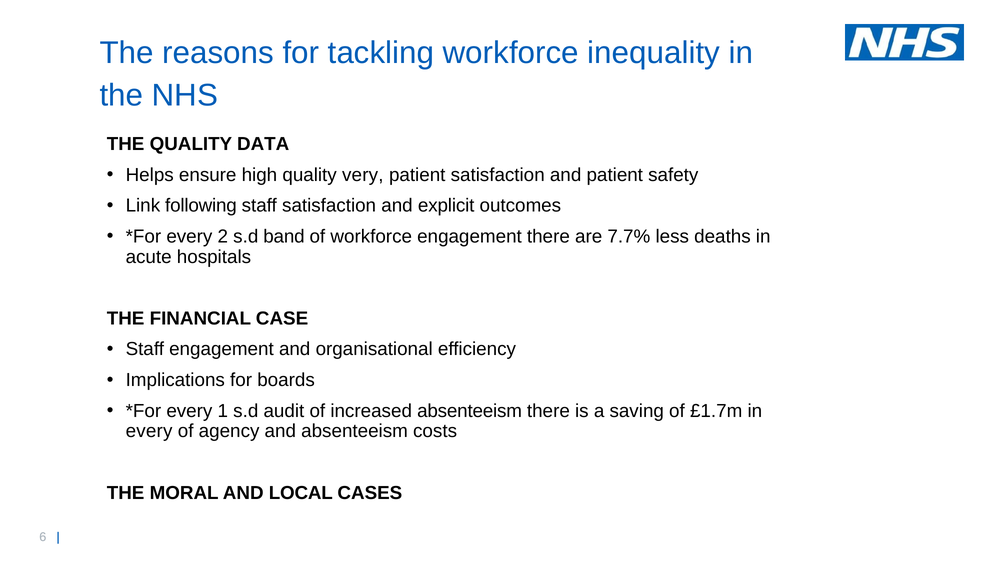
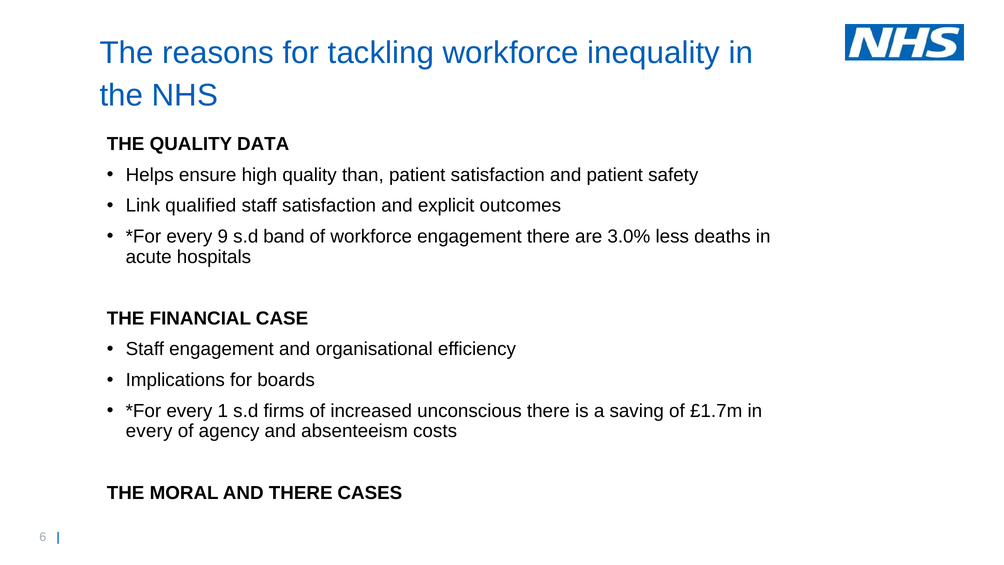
very: very -> than (363, 175)
following: following -> qualified (201, 206)
2: 2 -> 9 (223, 236)
7.7%: 7.7% -> 3.0% (629, 236)
audit: audit -> firms (284, 411)
increased absenteeism: absenteeism -> unconscious (469, 411)
AND LOCAL: LOCAL -> THERE (301, 493)
